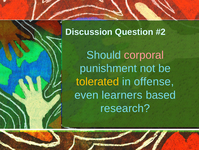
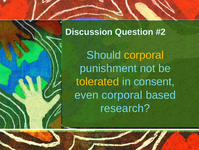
corporal colour: pink -> yellow (144, 55)
offense: offense -> consent (154, 81)
even learners: learners -> corporal (122, 95)
